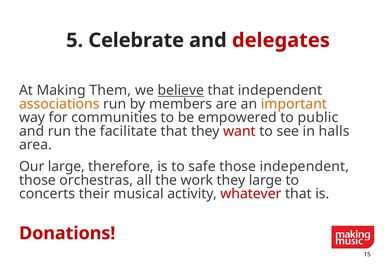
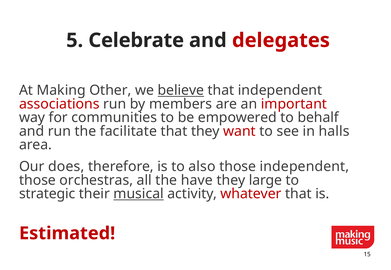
Them: Them -> Other (110, 91)
associations colour: orange -> red (59, 104)
important colour: orange -> red (294, 104)
public: public -> behalf (318, 118)
Our large: large -> does (66, 167)
safe: safe -> also (202, 167)
work: work -> have (197, 181)
concerts: concerts -> strategic (47, 194)
musical underline: none -> present (139, 194)
Donations: Donations -> Estimated (67, 234)
